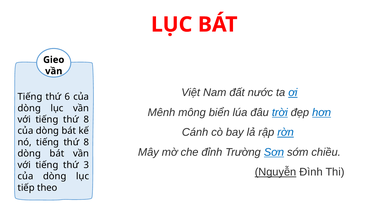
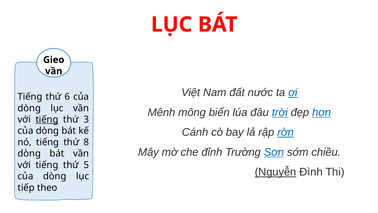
tiếng underline: none -> present (47, 119)
8: 8 -> 3 (86, 119)
3: 3 -> 5 (86, 165)
